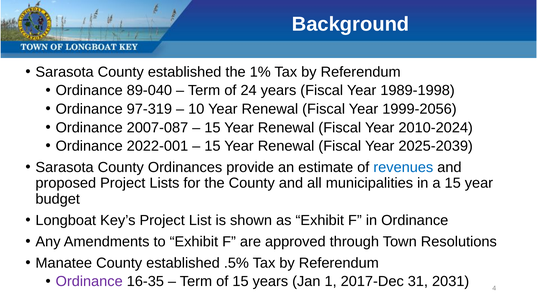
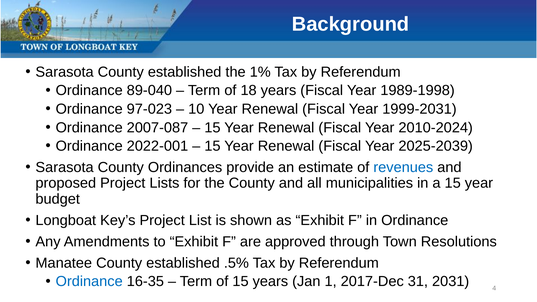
24: 24 -> 18 (249, 91)
97-319: 97-319 -> 97-023 (149, 109)
1999-2056: 1999-2056 -> 1999-2031 (419, 109)
Ordinance colour: purple -> blue (89, 282)
